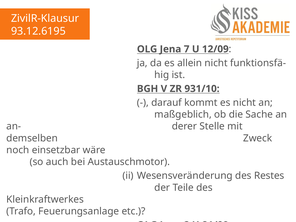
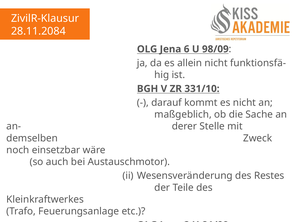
93.12.6195: 93.12.6195 -> 28.11.2084 (38, 31)
7: 7 -> 6 (187, 49)
12/09: 12/09 -> 98/09 (215, 49)
931/10: 931/10 -> 331/10 (202, 89)
